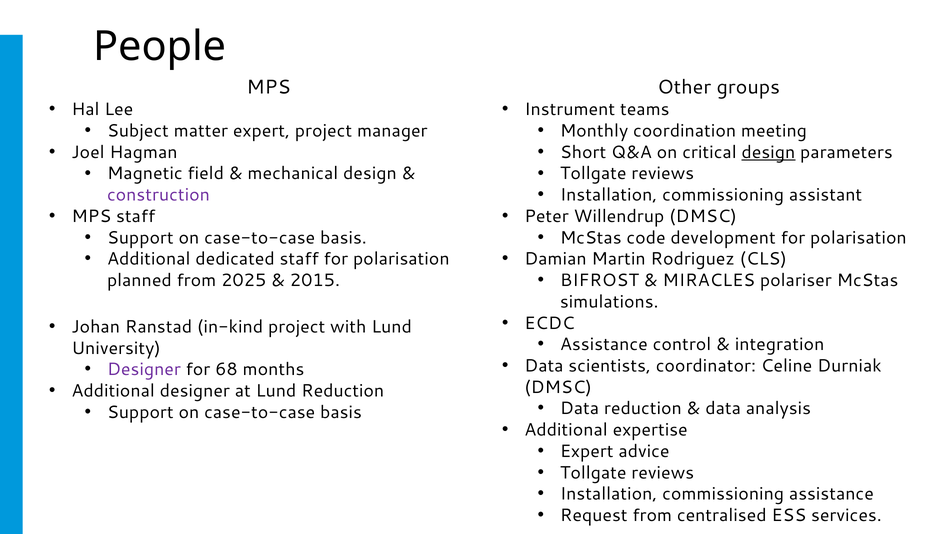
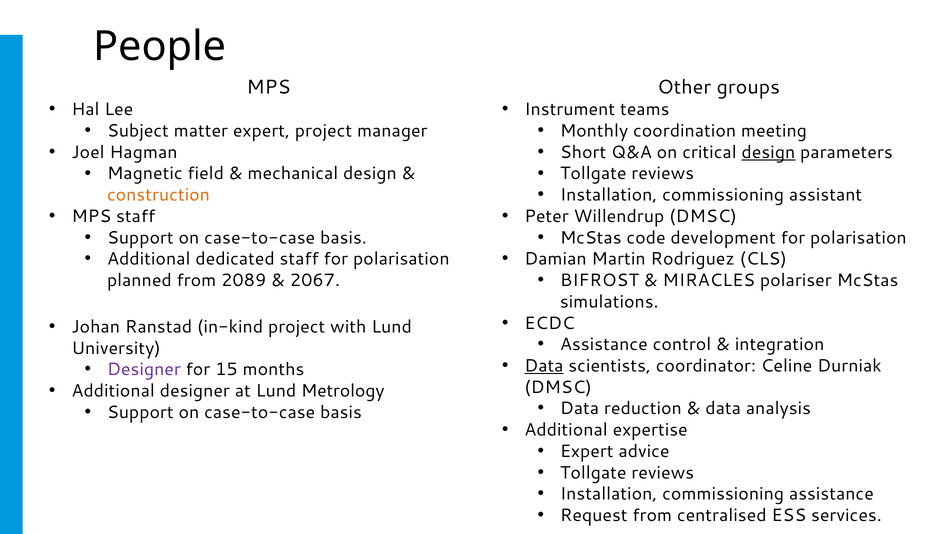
construction colour: purple -> orange (158, 195)
2025: 2025 -> 2089 (244, 281)
2015: 2015 -> 2067 (315, 281)
Data underline: none -> present (544, 366)
68: 68 -> 15 (226, 370)
Lund Reduction: Reduction -> Metrology (343, 391)
